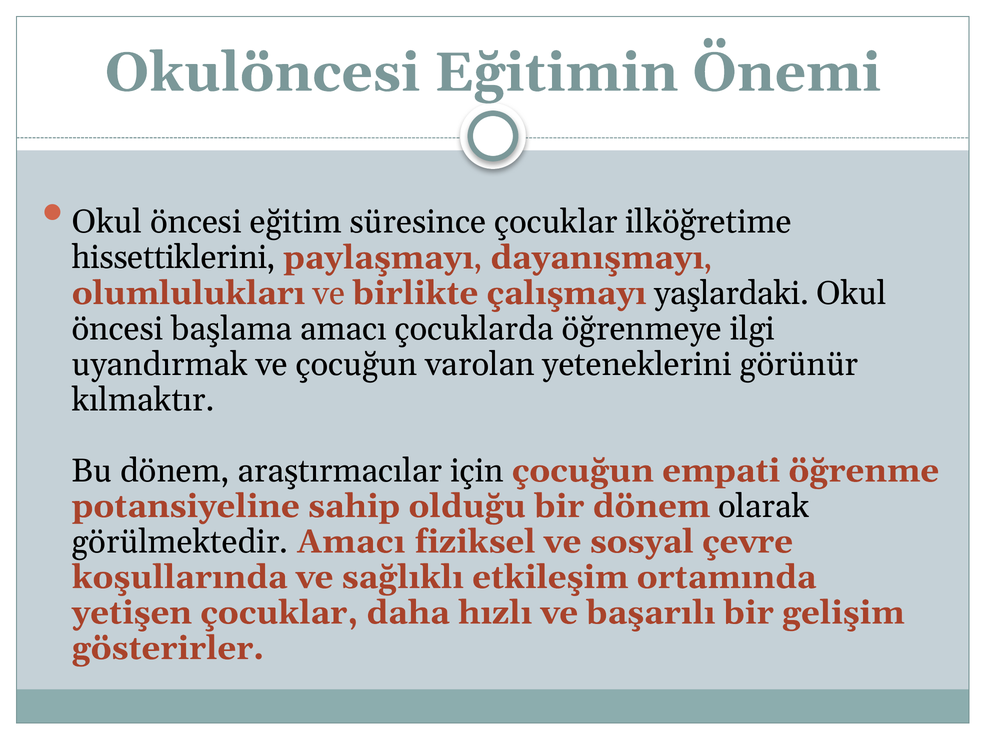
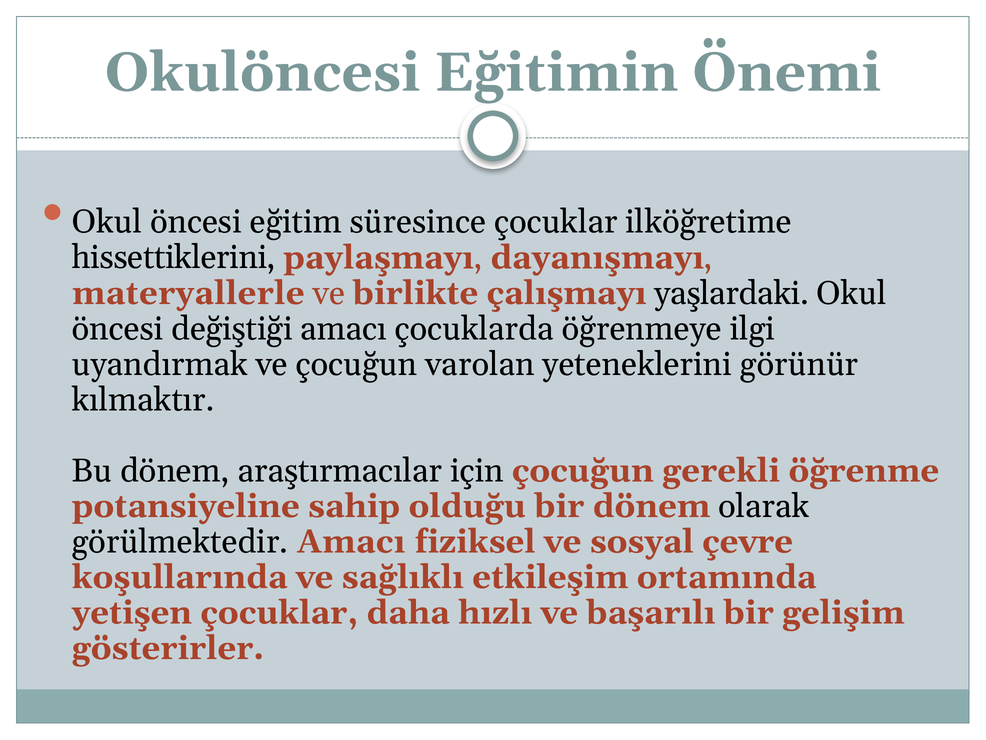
olumlulukları: olumlulukları -> materyallerle (188, 293)
başlama: başlama -> değiştiği (232, 328)
empati: empati -> gerekli (721, 470)
